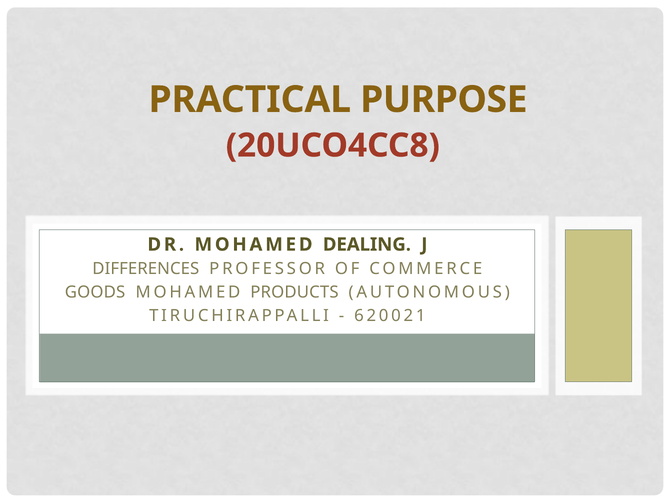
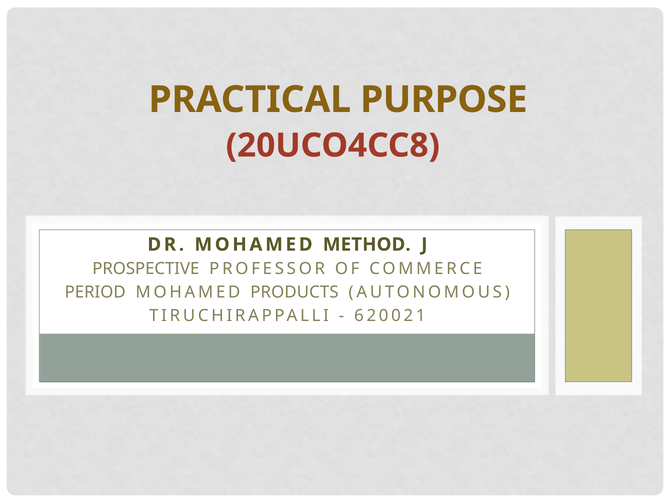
DEALING: DEALING -> METHOD (367, 245)
DIFFERENCES: DIFFERENCES -> PROSPECTIVE (146, 269)
GOODS: GOODS -> PERIOD (95, 293)
